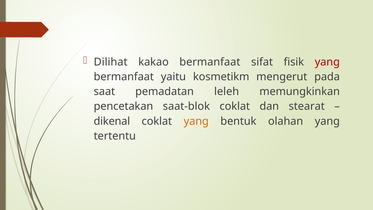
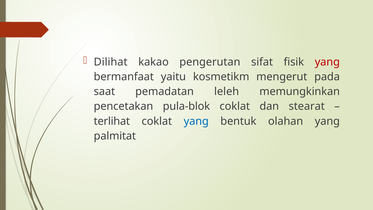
kakao bermanfaat: bermanfaat -> pengerutan (210, 62)
saat-blok: saat-blok -> pula-blok (186, 106)
dikenal: dikenal -> terlihat (112, 121)
yang colour: orange -> blue (196, 121)
tertentu: tertentu -> palmitat (115, 136)
